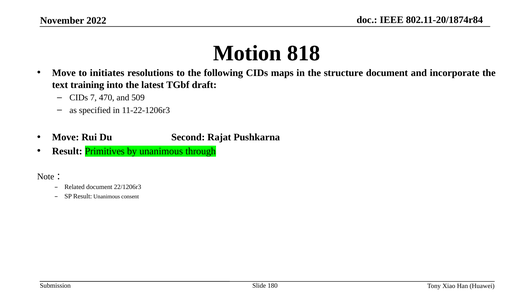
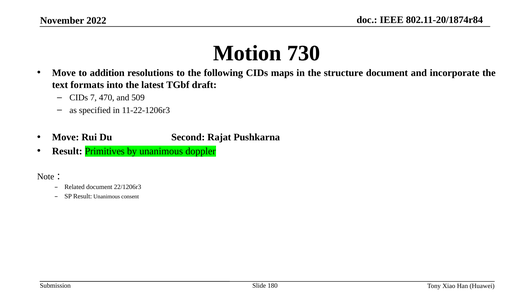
818: 818 -> 730 (304, 53)
initiates: initiates -> addition (107, 73)
training: training -> formats (87, 85)
through: through -> doppler (201, 151)
